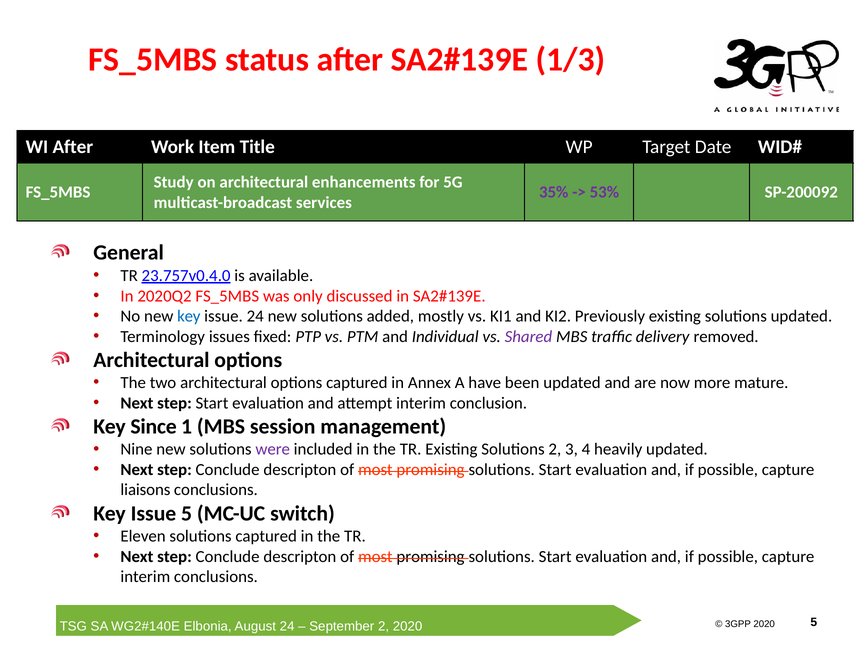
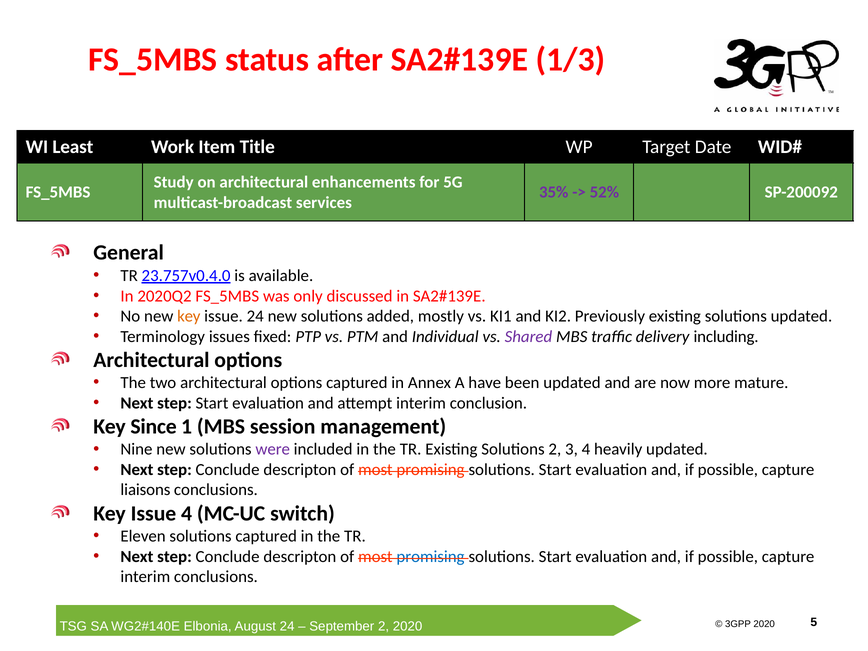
WI After: After -> Least (73, 147)
53%: 53% -> 52% (604, 192)
key colour: blue -> orange (189, 316)
removed: removed -> including (726, 337)
Issue 5: 5 -> 4 (187, 513)
promising colour: black -> blue (431, 556)
